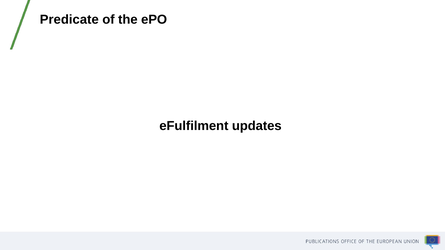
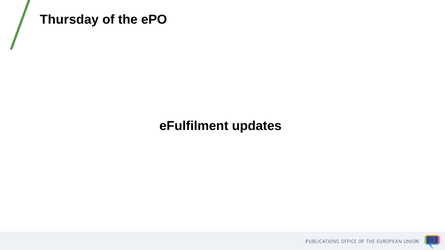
Predicate: Predicate -> Thursday (69, 20)
